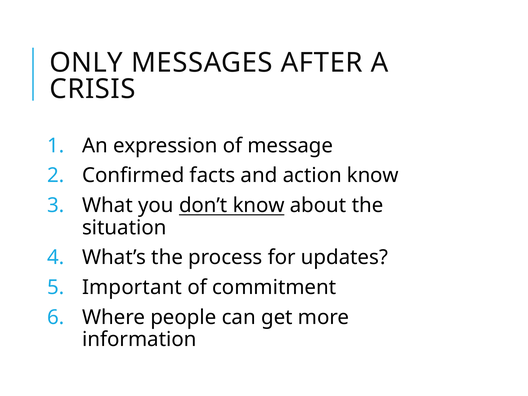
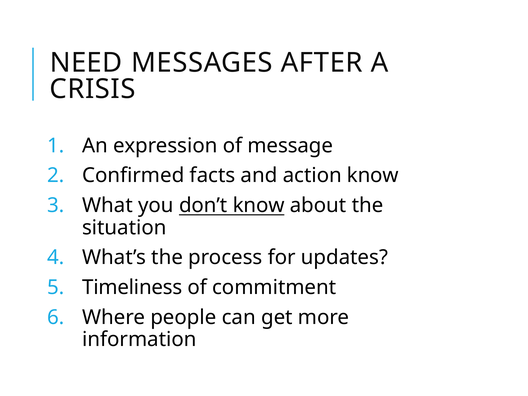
ONLY: ONLY -> NEED (86, 63)
Important: Important -> Timeliness (132, 287)
